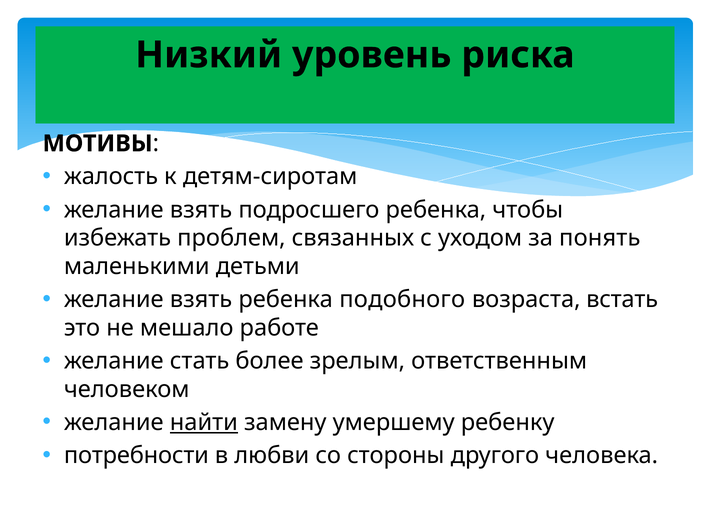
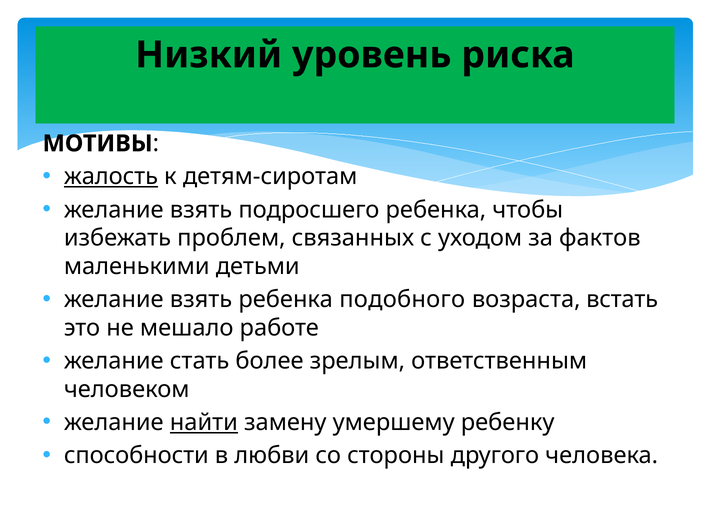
жалость underline: none -> present (111, 177)
понять: понять -> фактов (600, 238)
потребности: потребности -> способности (136, 456)
